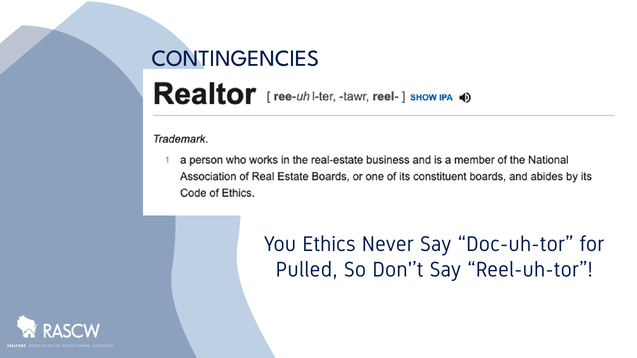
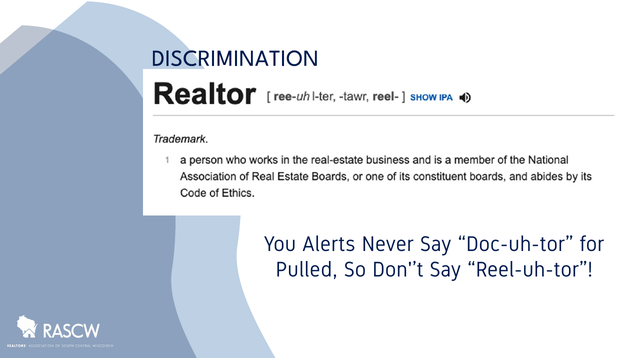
CONTINGENCIES: CONTINGENCIES -> DISCRIMINATION (235, 58)
Ethics: Ethics -> Alerts (329, 245)
